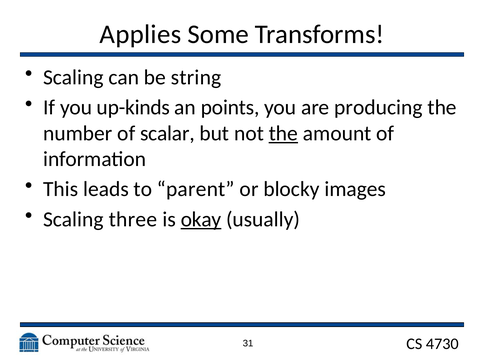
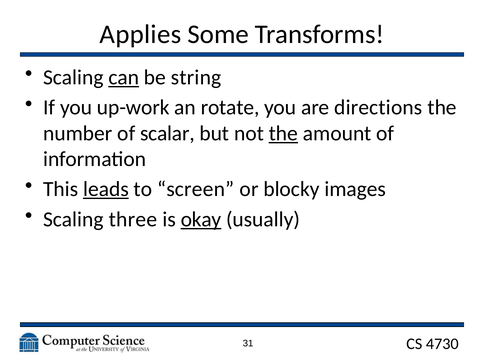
can underline: none -> present (124, 77)
up-kinds: up-kinds -> up-work (133, 107)
points: points -> rotate (230, 107)
producing: producing -> directions (378, 107)
leads underline: none -> present (106, 189)
parent: parent -> screen (196, 189)
